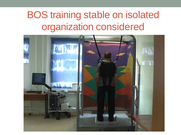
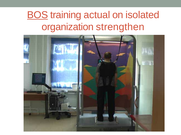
BOS underline: none -> present (38, 15)
stable: stable -> actual (97, 15)
considered: considered -> strengthen (120, 27)
